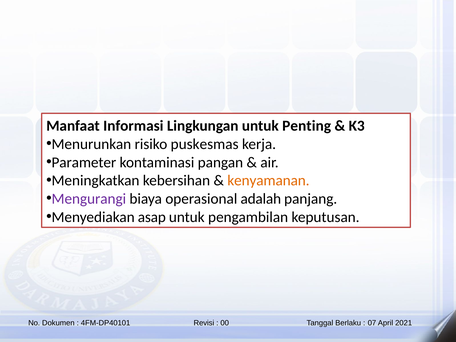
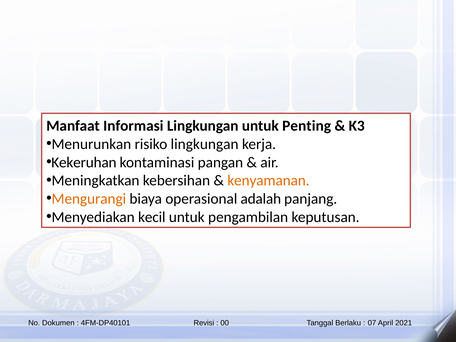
risiko puskesmas: puskesmas -> lingkungan (205, 144)
Parameter: Parameter -> Kekeruhan (84, 162)
Mengurangi colour: purple -> orange (89, 199)
asap: asap -> kecil (152, 217)
